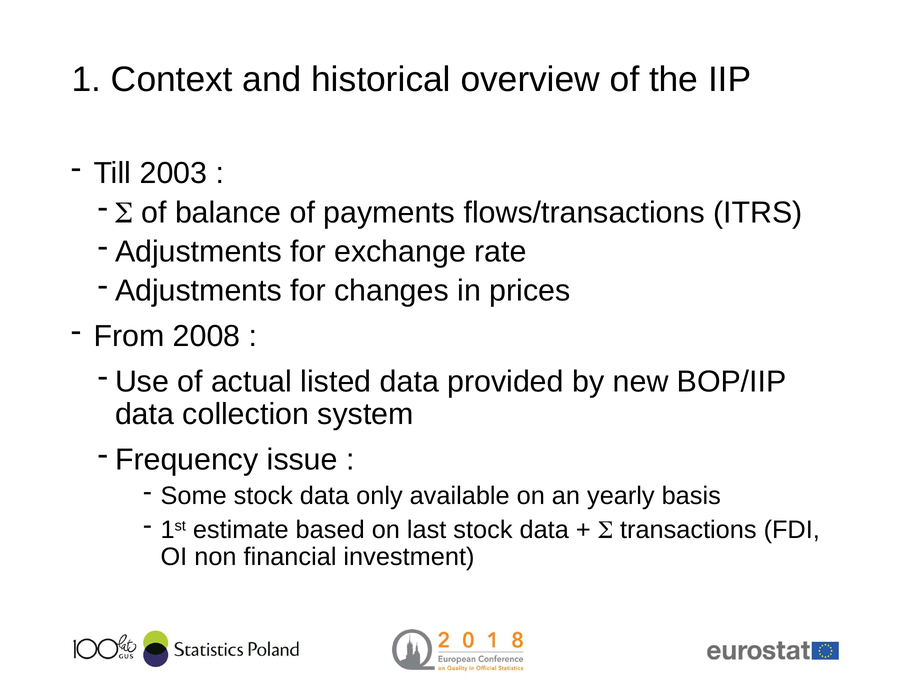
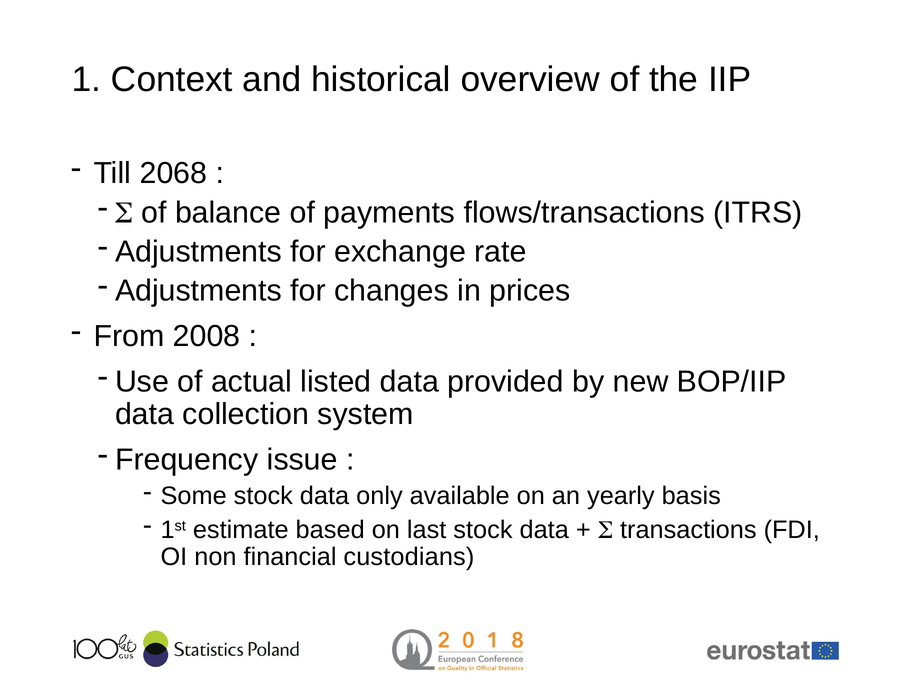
2003: 2003 -> 2068 (173, 173)
investment: investment -> custodians (409, 557)
